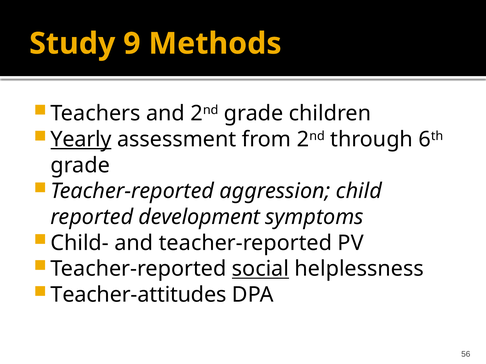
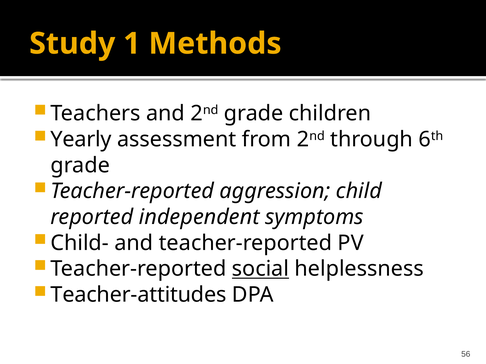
9: 9 -> 1 (132, 44)
Yearly underline: present -> none (81, 140)
development: development -> independent (199, 217)
